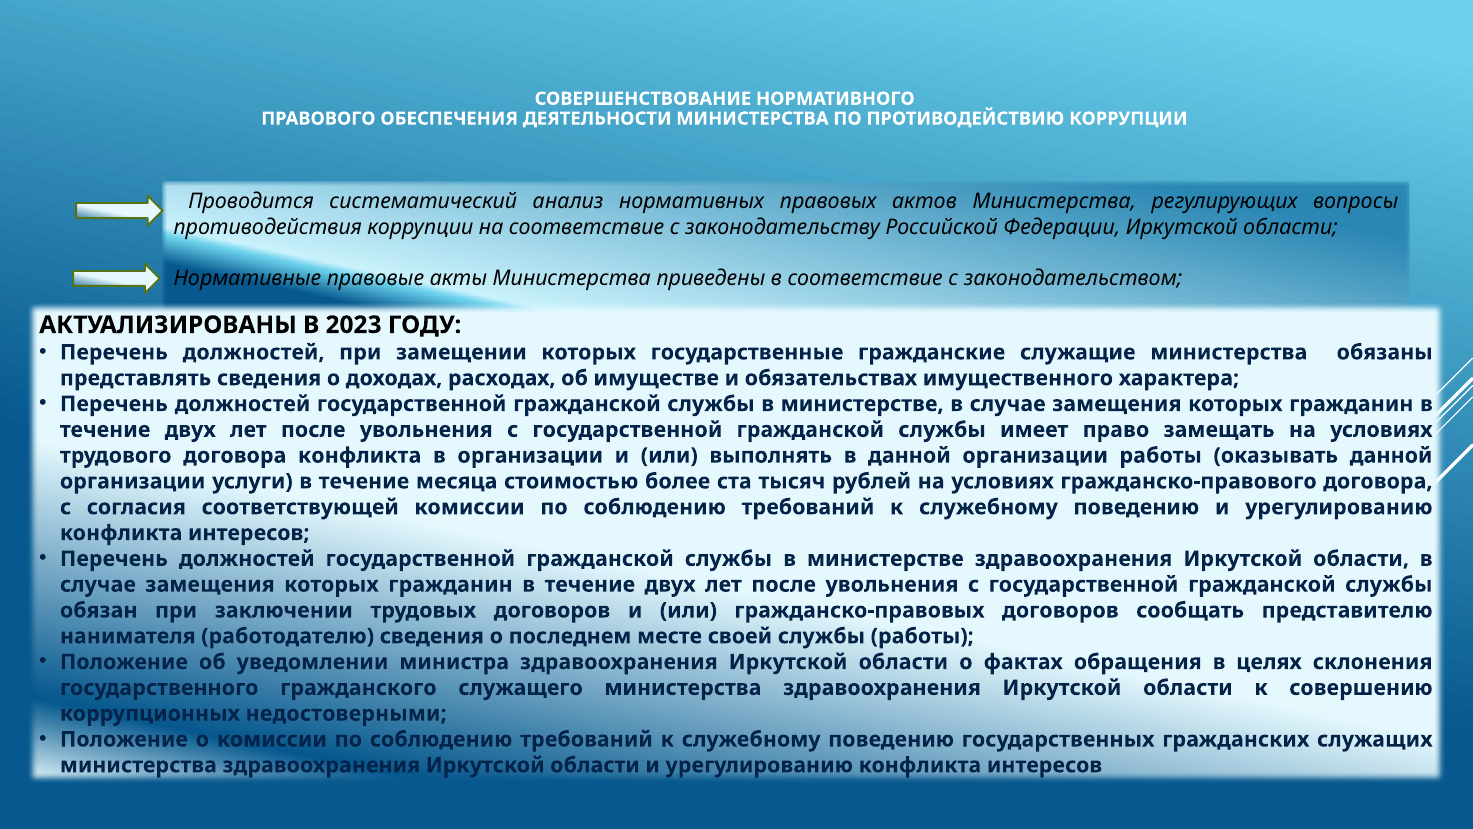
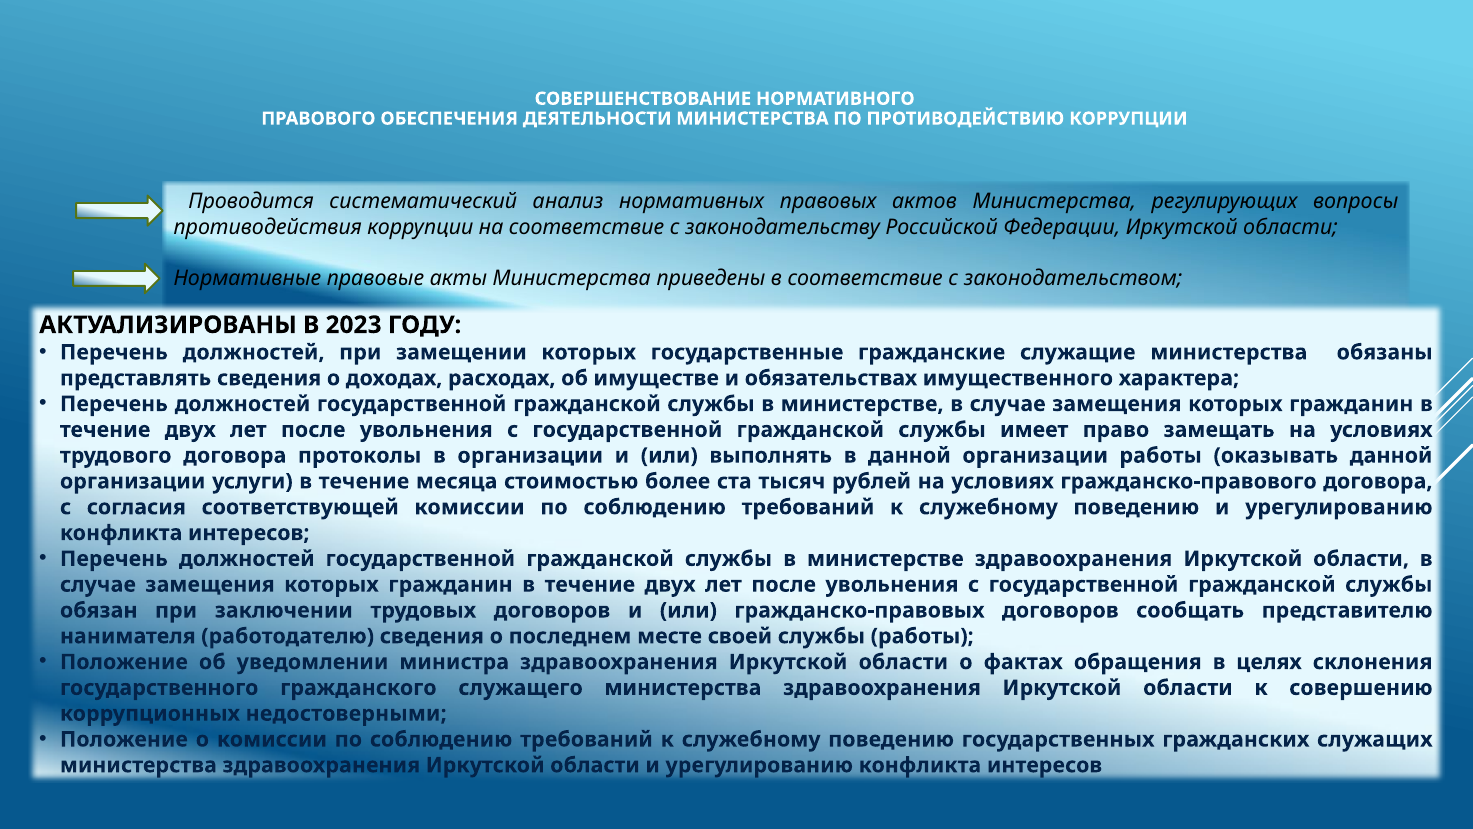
договора конфликта: конфликта -> протоколы (360, 455)
